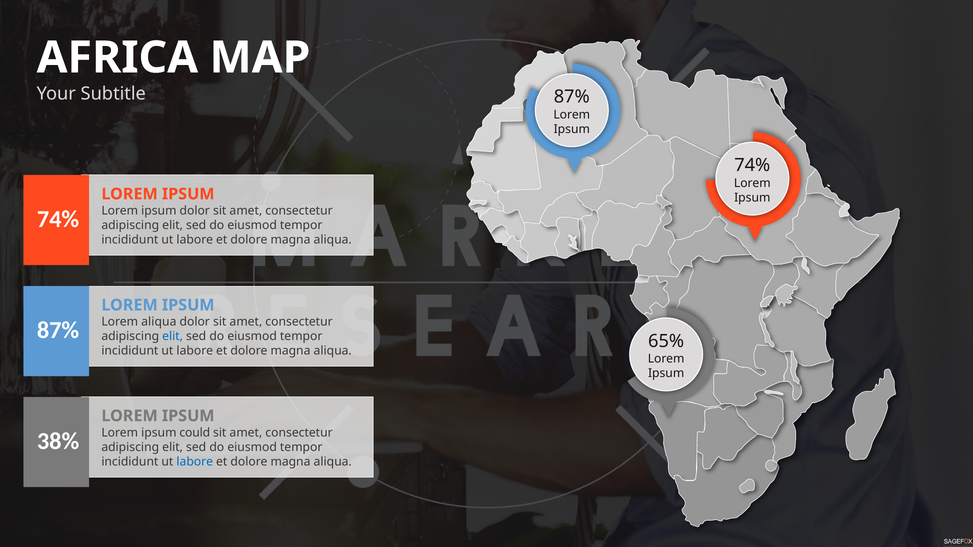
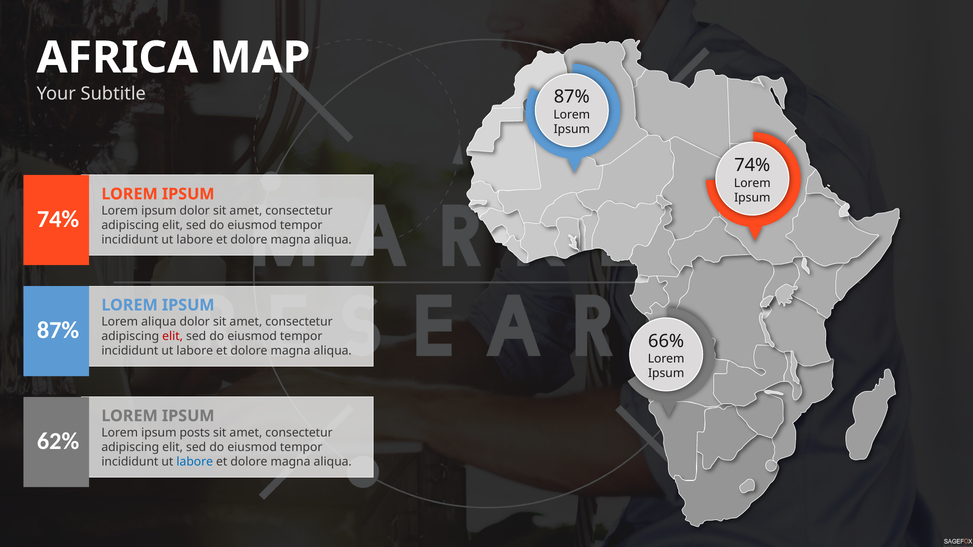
elit colour: blue -> red (173, 337)
65%: 65% -> 66% (666, 341)
could: could -> posts (195, 433)
38%: 38% -> 62% (58, 441)
